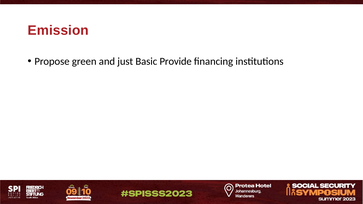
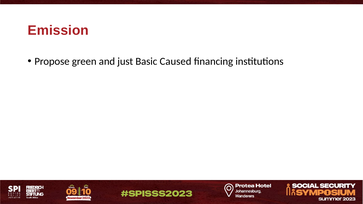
Provide: Provide -> Caused (176, 61)
